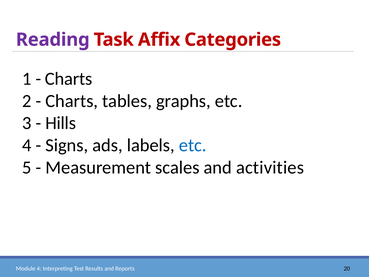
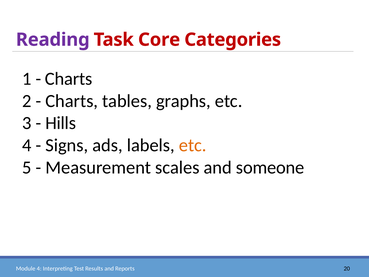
Affix: Affix -> Core (159, 40)
etc colour: blue -> orange (193, 145)
activities: activities -> someone (270, 167)
